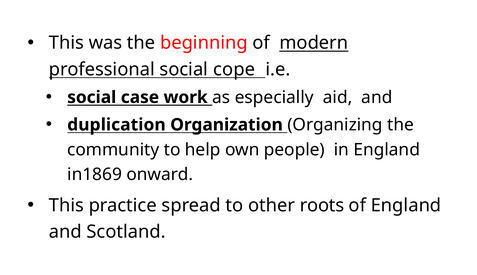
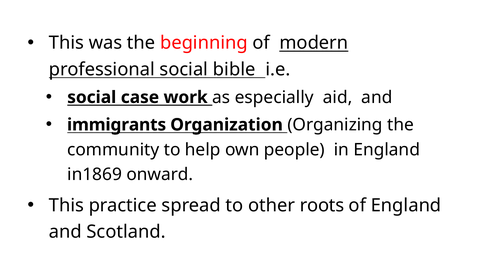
cope: cope -> bible (234, 69)
duplication: duplication -> immigrants (117, 125)
